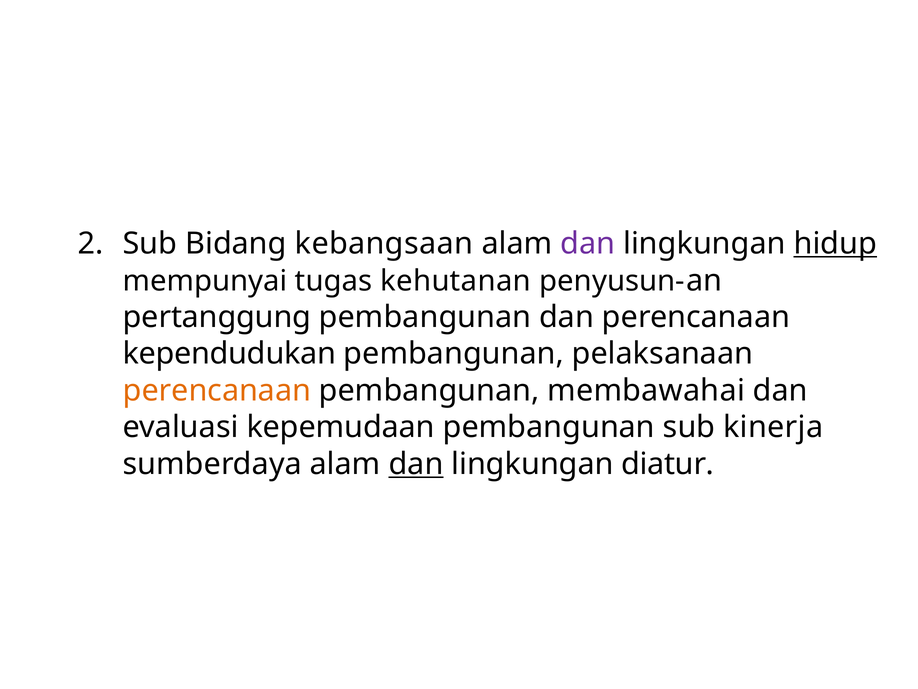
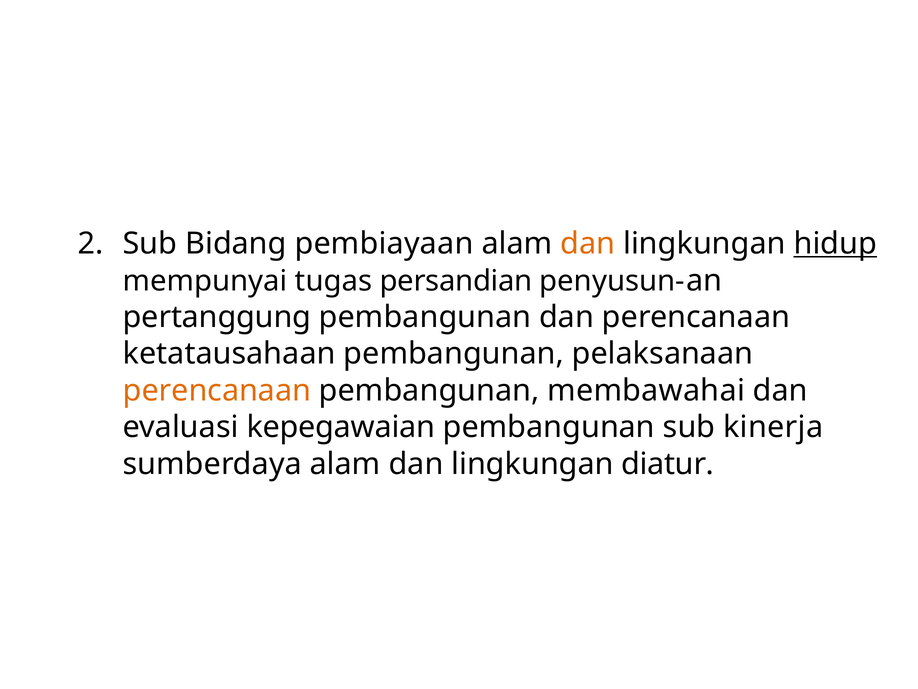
kebangsaan: kebangsaan -> pembiayaan (384, 243)
dan colour: purple -> orange (588, 243)
kehutanan: kehutanan -> persandian (456, 281)
kependudukan: kependudukan -> ketatausahaan (229, 354)
kepemudaan: kepemudaan -> kepegawaian (341, 427)
dan underline: present -> none (416, 464)
